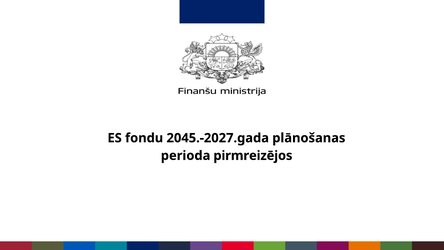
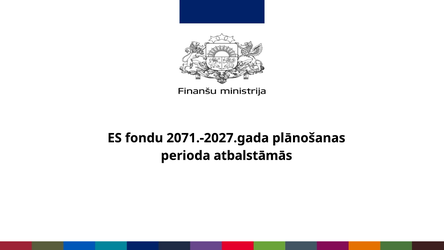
2045.-2027.gada: 2045.-2027.gada -> 2071.-2027.gada (218, 138)
pirmreizējos: pirmreizējos -> atbalstāmās (253, 155)
